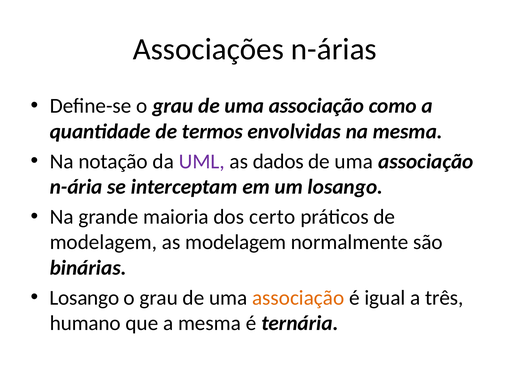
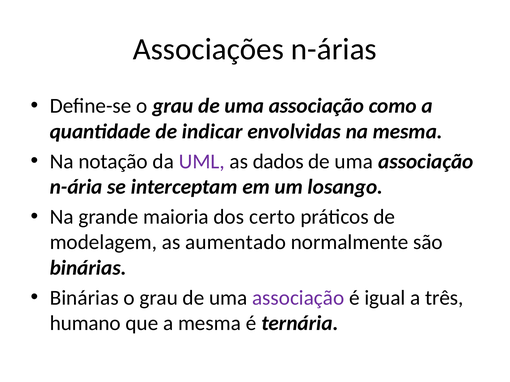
termos: termos -> indicar (212, 132)
as modelagem: modelagem -> aumentado (236, 243)
Losango: Losango -> Binárias (84, 298)
associação colour: orange -> purple (298, 298)
